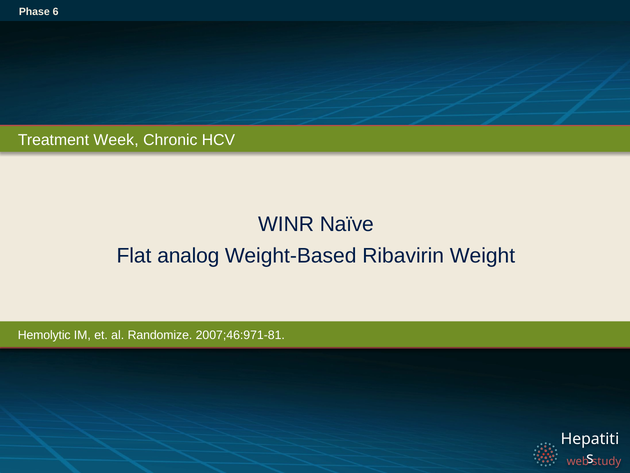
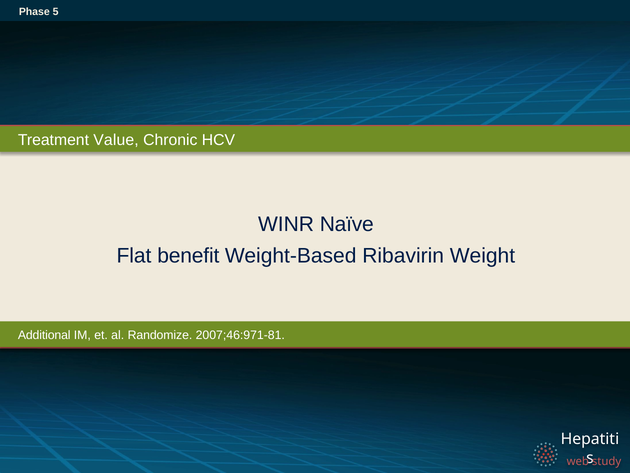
6: 6 -> 5 (56, 12)
Week: Week -> Value (116, 140)
analog: analog -> benefit (188, 255)
Hemolytic: Hemolytic -> Additional (44, 335)
